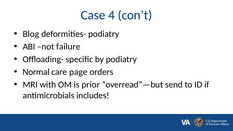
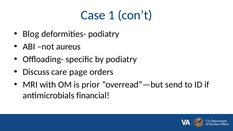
4: 4 -> 1 (112, 15)
failure: failure -> aureus (68, 47)
Normal: Normal -> Discuss (36, 72)
includes: includes -> financial (93, 95)
